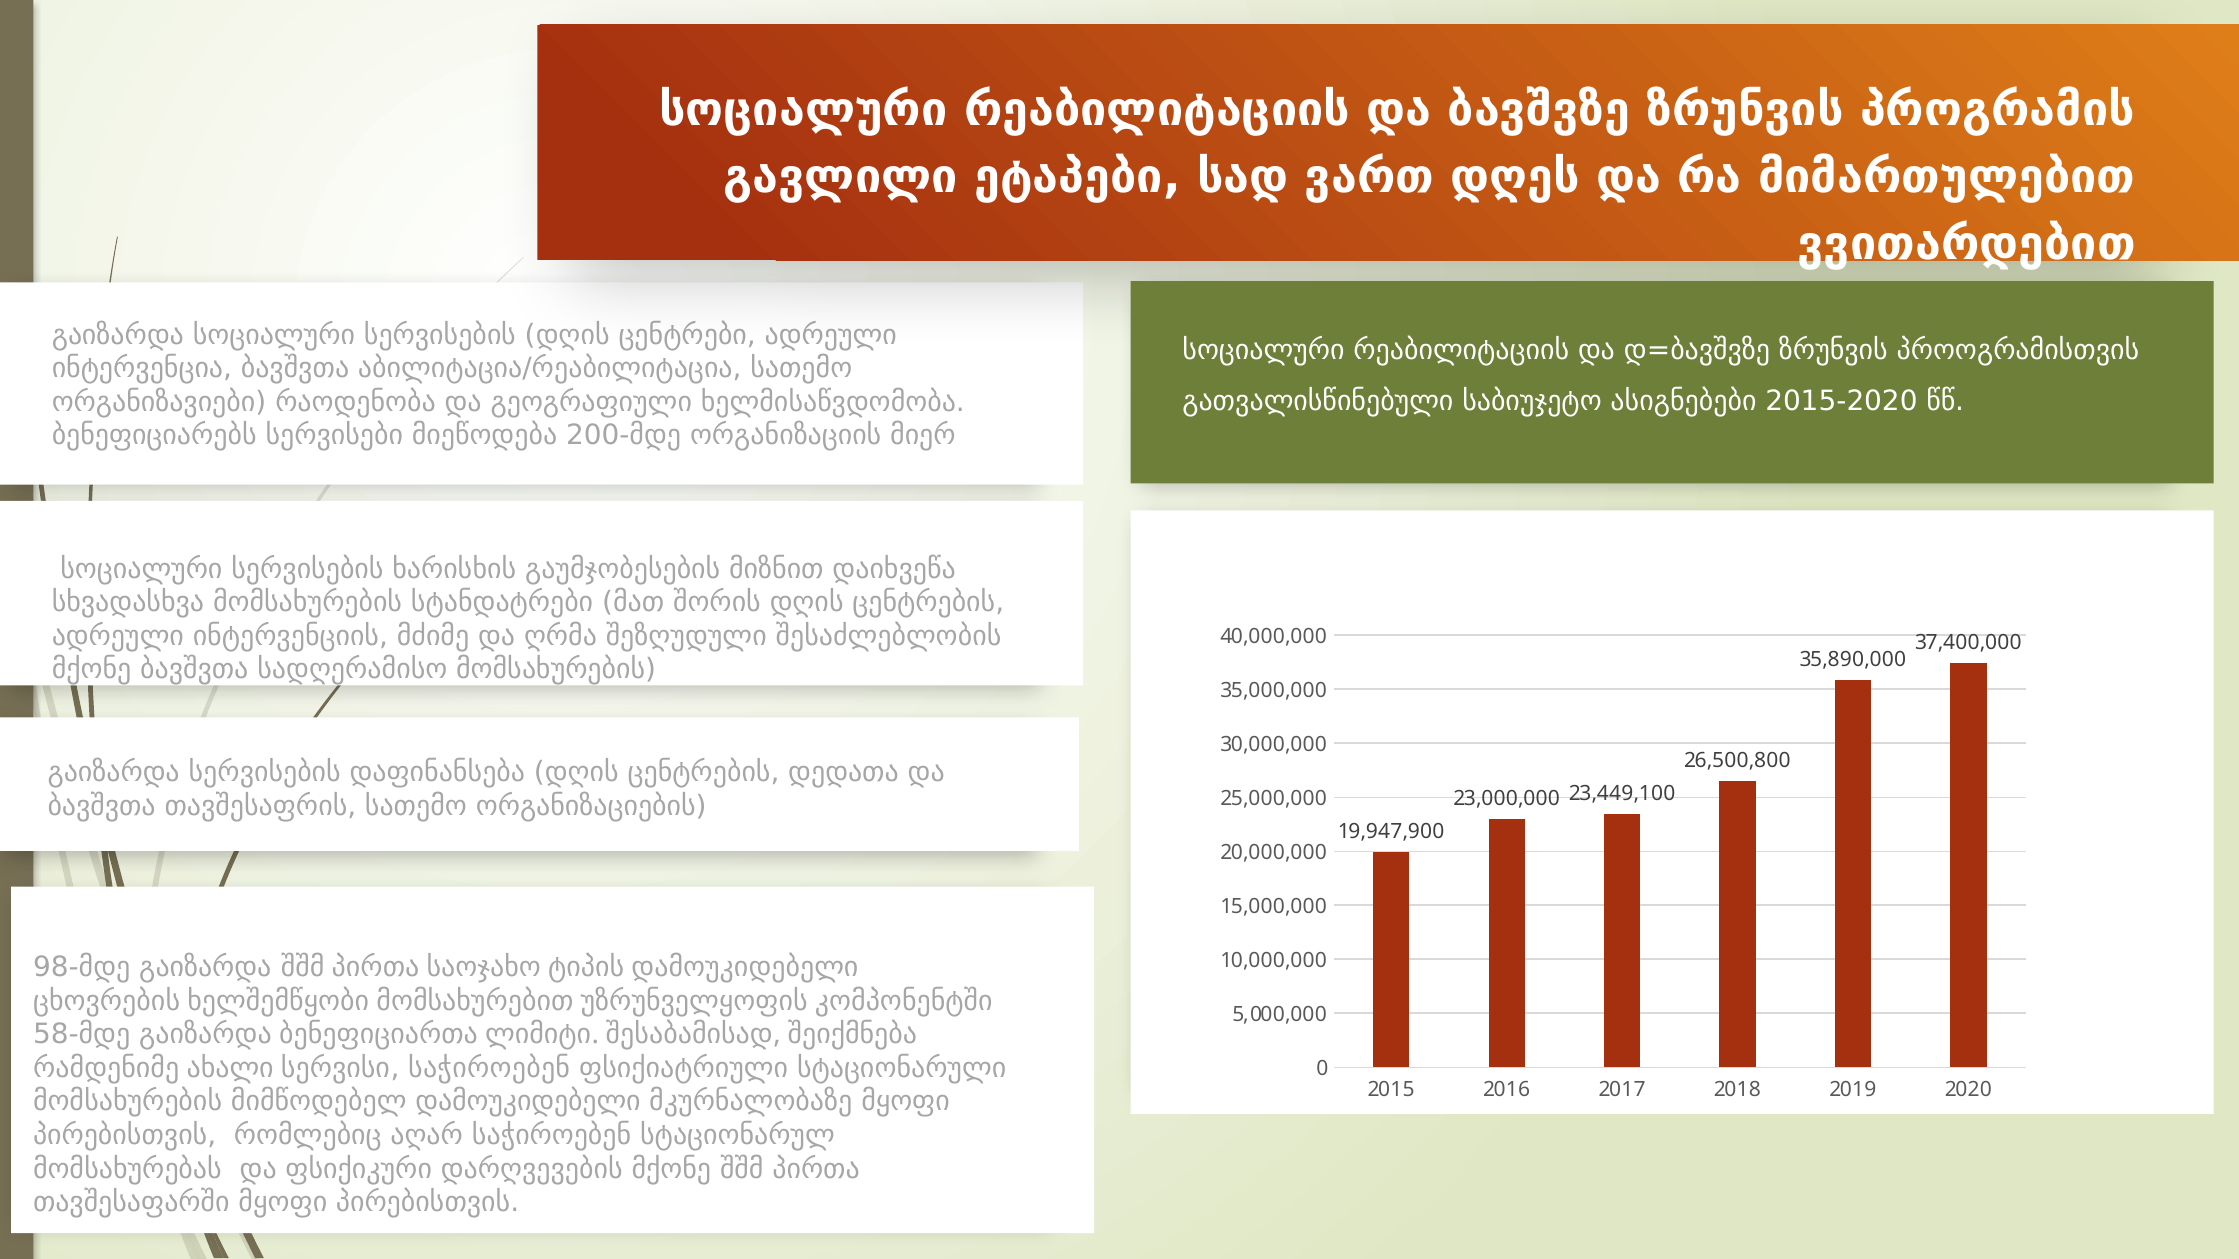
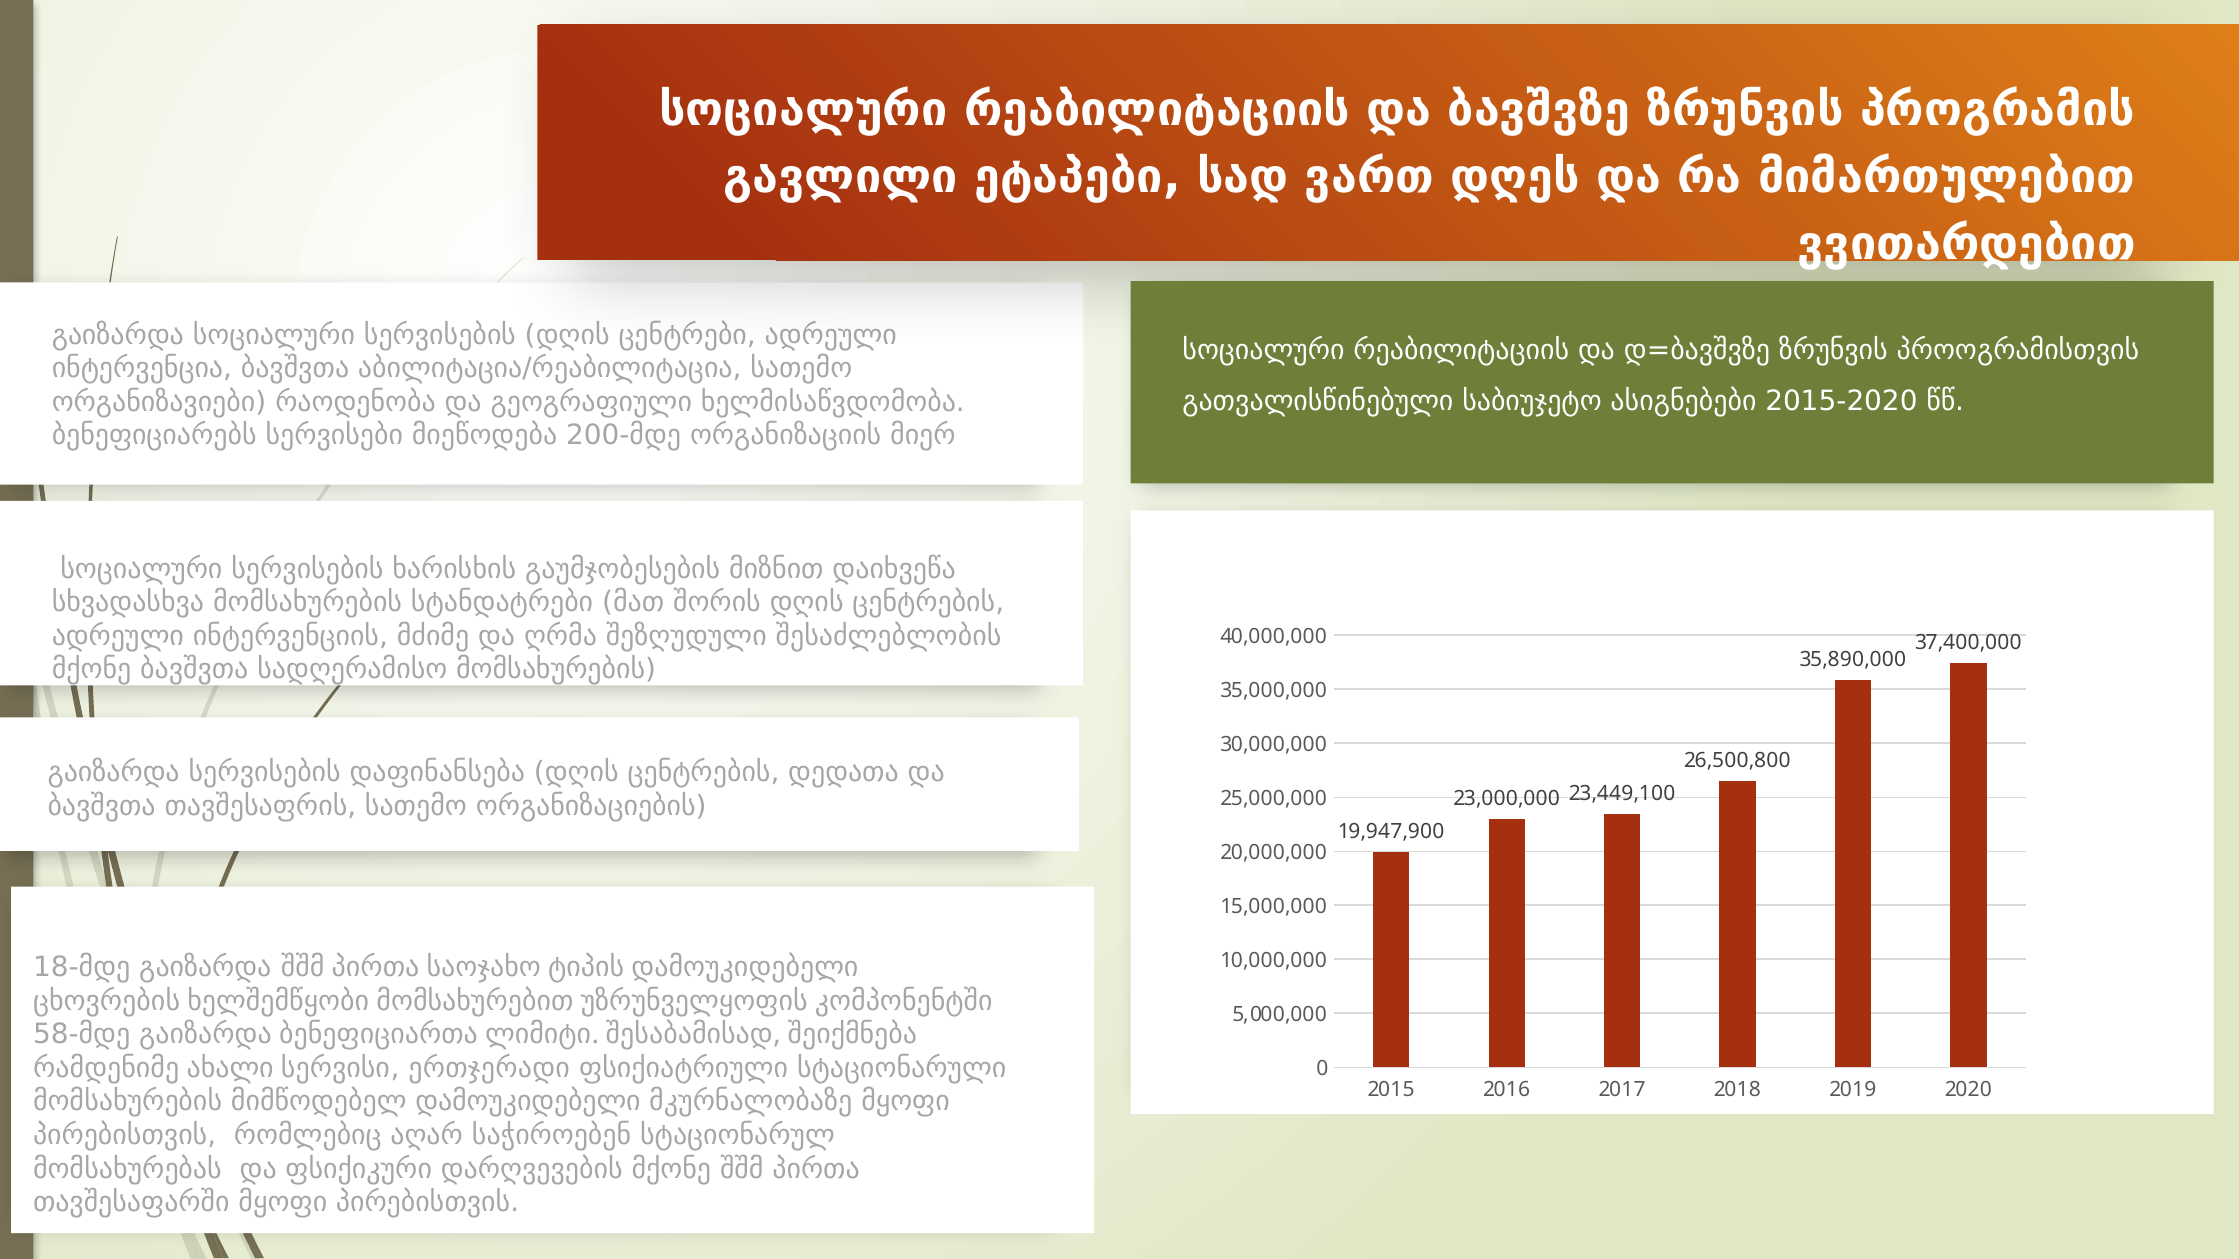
98-მდე: 98-მდე -> 18-მდე (82, 968)
სერვისი საჭიროებენ: საჭიროებენ -> ერთჯერადი (489, 1069)
